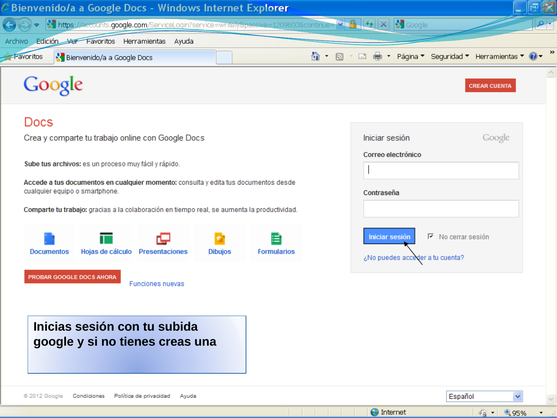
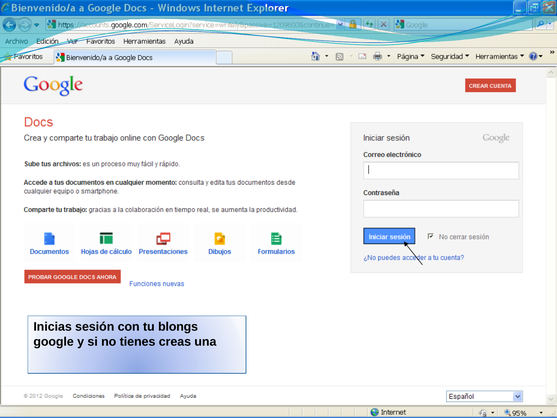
subida: subida -> blongs (178, 327)
